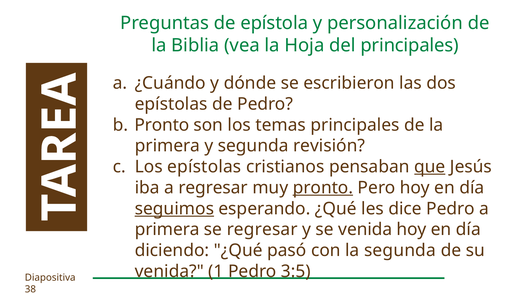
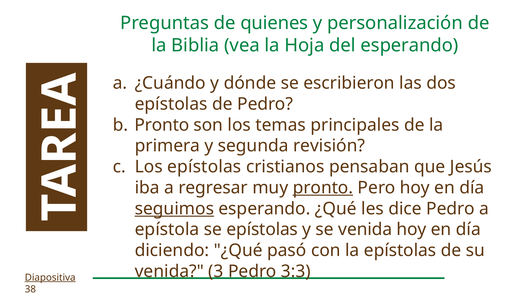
epístola: epístola -> quienes (274, 23)
del principales: principales -> esperando (409, 45)
que underline: present -> none (430, 167)
primera: primera -> epístola (167, 229)
se regresar: regresar -> epístolas (262, 229)
la segunda: segunda -> epístolas (400, 250)
1: 1 -> 3 (216, 271)
3:5: 3:5 -> 3:3 (296, 271)
Diapositiva underline: none -> present (50, 277)
